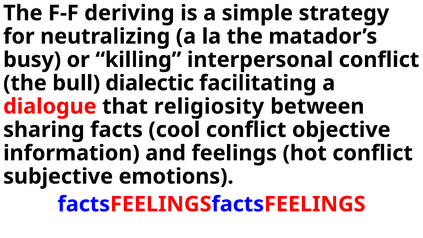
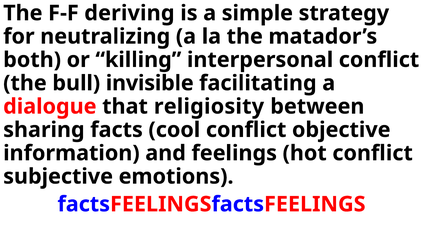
busy: busy -> both (32, 60)
dialectic: dialectic -> invisible (150, 83)
